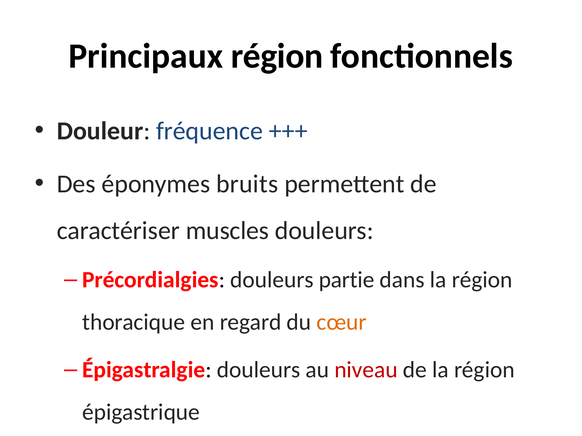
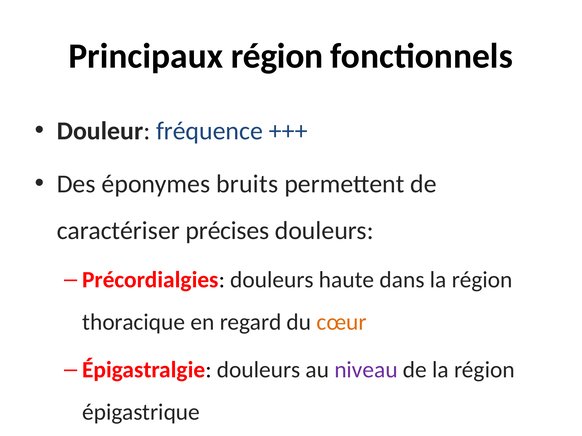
muscles: muscles -> précises (227, 231)
partie: partie -> haute (347, 280)
niveau colour: red -> purple (366, 370)
